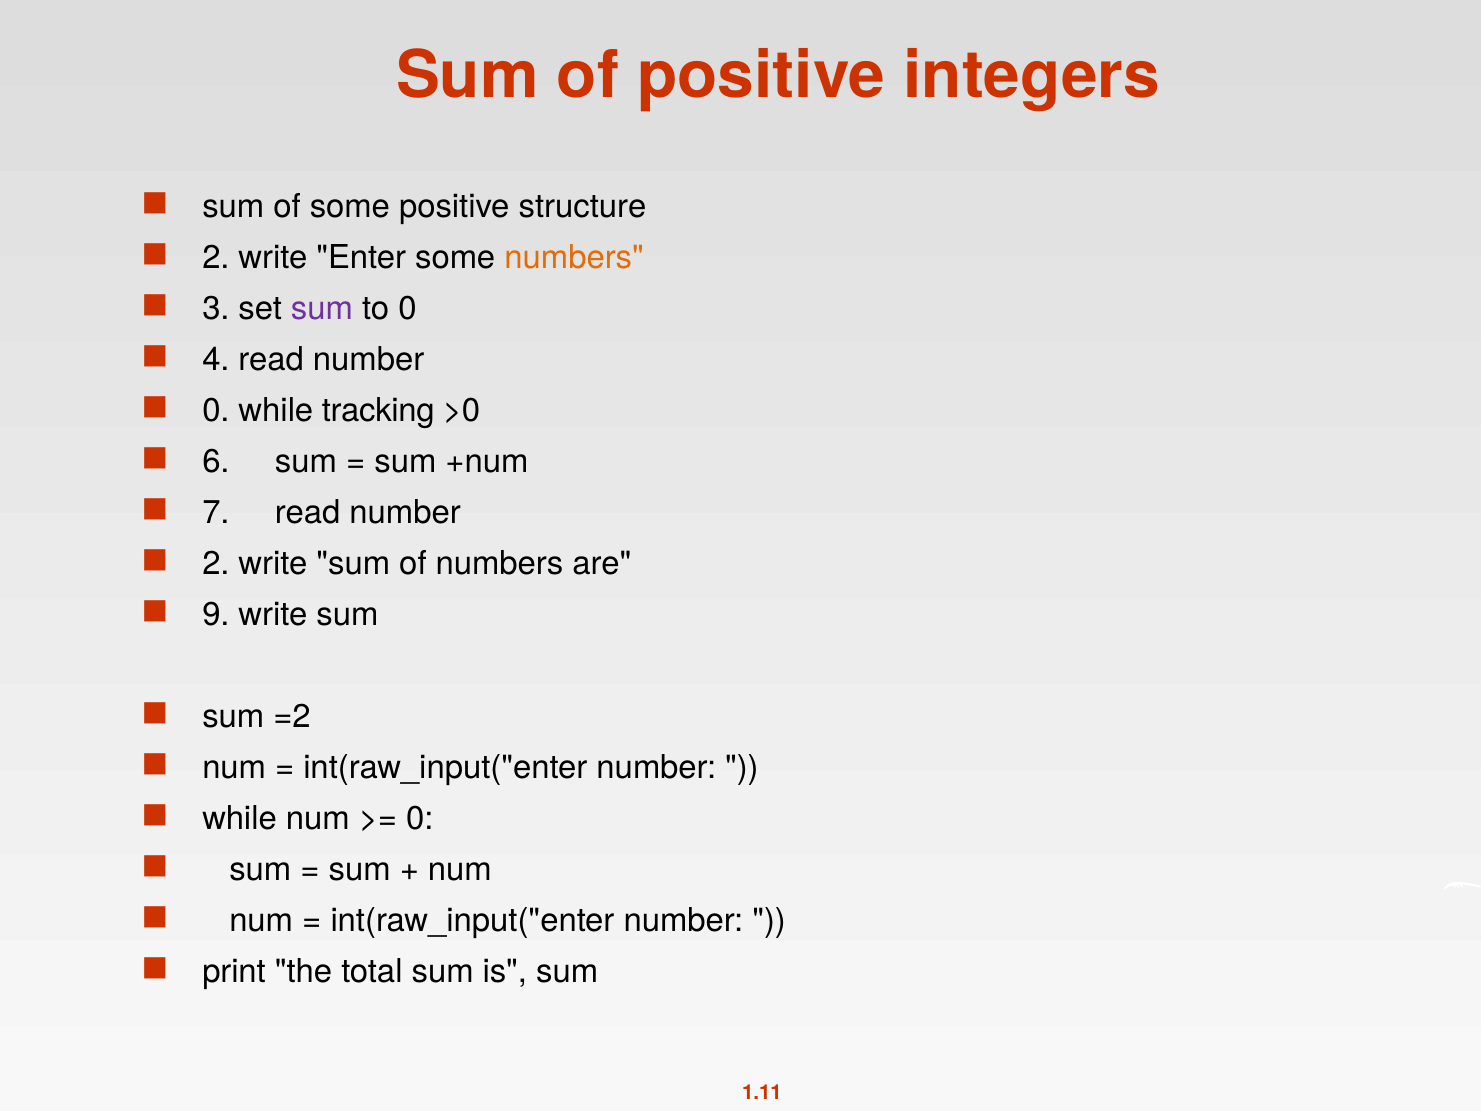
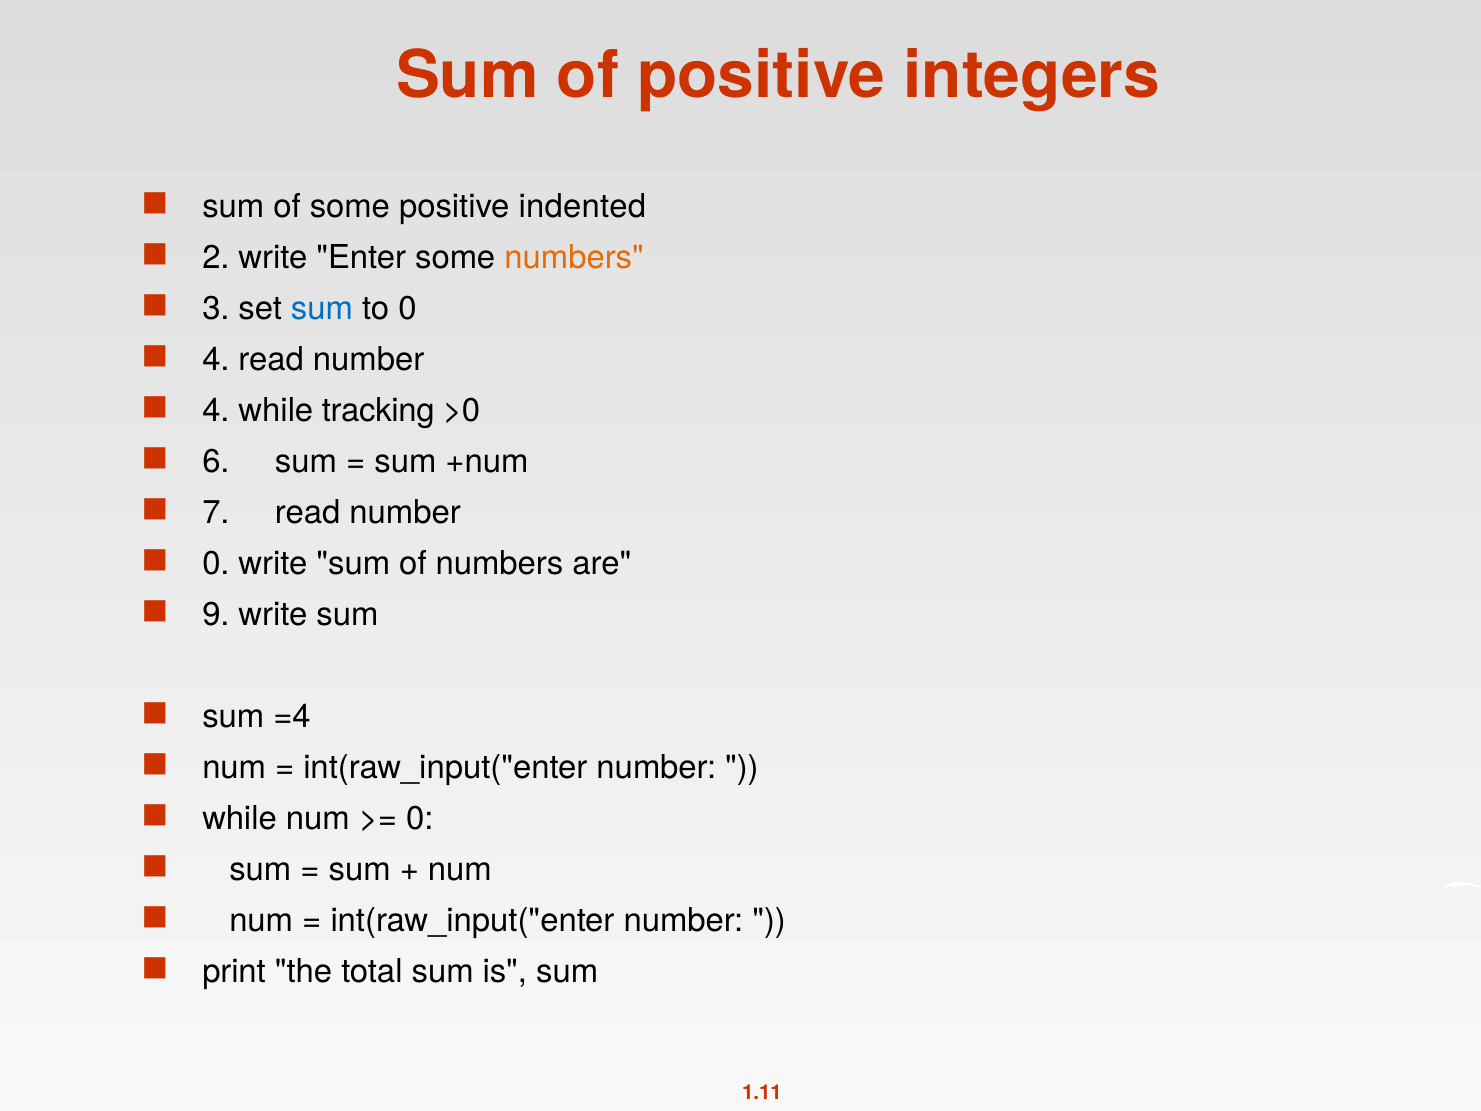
structure: structure -> indented (582, 207)
sum colour: purple -> blue (322, 309)
0: 0 -> 4 (216, 411)
2: 2 -> 0 (216, 564)
=2: =2 -> =4 (292, 717)
